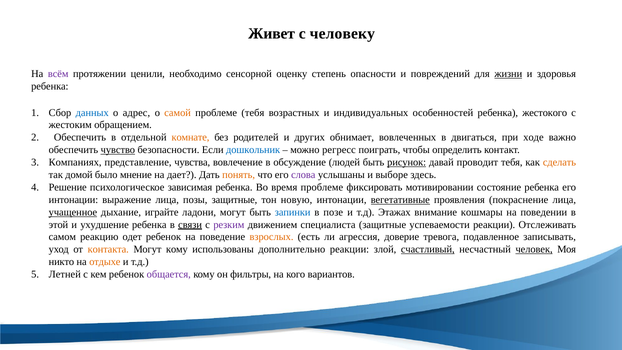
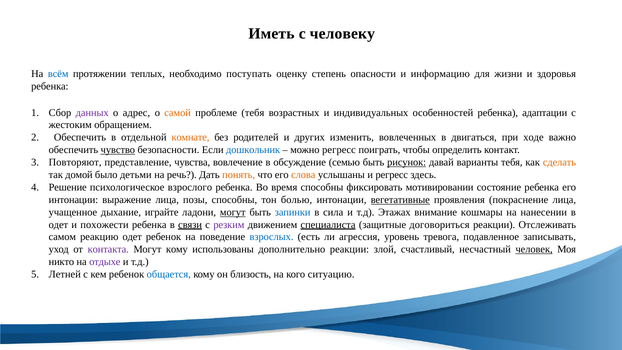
Живет: Живет -> Иметь (271, 34)
всём colour: purple -> blue (58, 74)
ценили: ценили -> теплых (148, 74)
сенсорной: сенсорной -> поступать (249, 74)
повреждений: повреждений -> информацию (440, 74)
жизни underline: present -> none (508, 74)
данных colour: blue -> purple (92, 113)
жестокого: жестокого -> адаптации (545, 113)
обнимает: обнимает -> изменить (352, 137)
Компаниях: Компаниях -> Повторяют (75, 162)
людей: людей -> семью (344, 162)
проводит: проводит -> варианты (477, 162)
мнение: мнение -> детьми (136, 175)
дает: дает -> речь (182, 175)
слова colour: purple -> orange (303, 175)
и выборе: выборе -> регресс (392, 175)
зависимая: зависимая -> взрослого (190, 187)
время проблеме: проблеме -> способны (322, 187)
позы защитные: защитные -> способны (234, 200)
новую: новую -> болью (297, 200)
учащенное underline: present -> none (73, 212)
могут underline: none -> present (233, 212)
позе: позе -> сила (333, 212)
поведении: поведении -> нанесении (544, 212)
этой: этой -> одет (58, 225)
ухудшение: ухудшение -> похожести (104, 225)
специалиста underline: none -> present (328, 225)
успеваемости: успеваемости -> договориться (440, 225)
взрослых colour: orange -> blue (272, 237)
доверие: доверие -> уровень (402, 237)
контакта colour: orange -> purple (108, 249)
счастливый underline: present -> none (428, 249)
отдыхе colour: orange -> purple (105, 262)
общается colour: purple -> blue (169, 274)
фильтры: фильтры -> близость (251, 274)
вариантов: вариантов -> ситуацию (331, 274)
